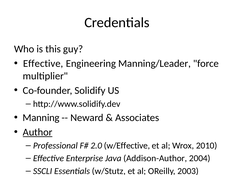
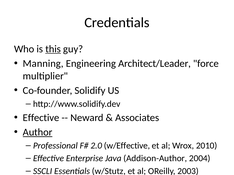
this underline: none -> present (53, 49)
Effective: Effective -> Manning (43, 64)
Manning/Leader: Manning/Leader -> Architect/Leader (155, 64)
Manning: Manning -> Effective (41, 118)
